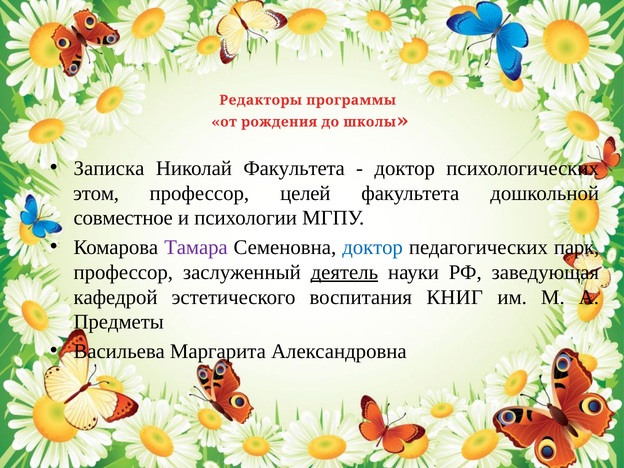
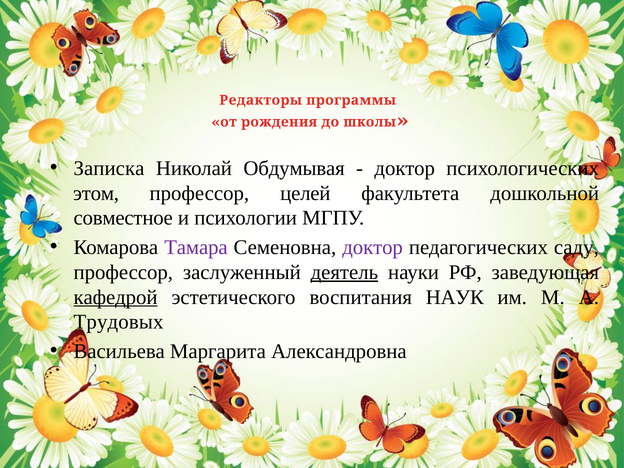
Николай Факультета: Факультета -> Обдумывая (294, 168)
доктор colour: blue -> purple (373, 247)
парк: парк -> саду (576, 247)
кафедрой underline: none -> present (116, 297)
КНИГ: КНИГ -> НАУК (455, 297)
Предметы: Предметы -> Трудовых (119, 322)
